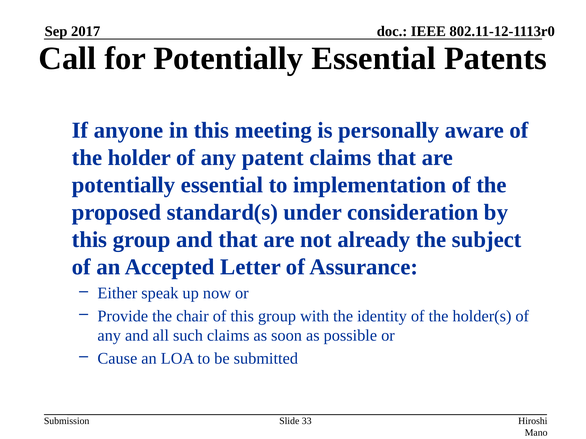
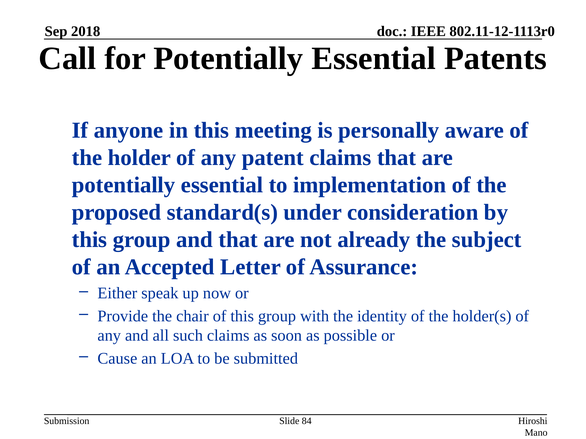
2017: 2017 -> 2018 (86, 31)
33: 33 -> 84 (307, 422)
